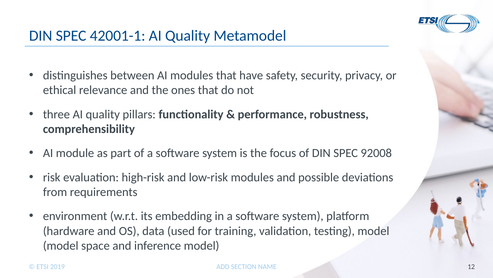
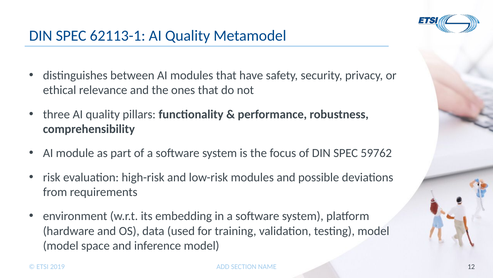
42001-1: 42001-1 -> 62113-1 (118, 36)
92008: 92008 -> 59762 (376, 153)
